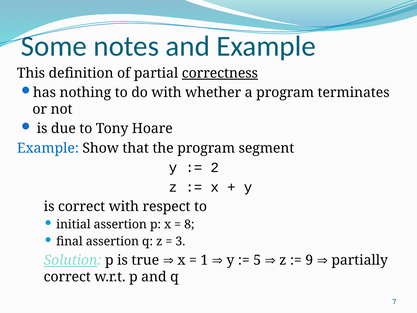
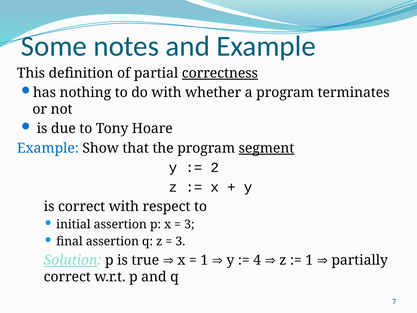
segment underline: none -> present (266, 148)
8: 8 -> 3 (189, 224)
5: 5 -> 4 (257, 260)
9: 9 -> 1 (309, 260)
